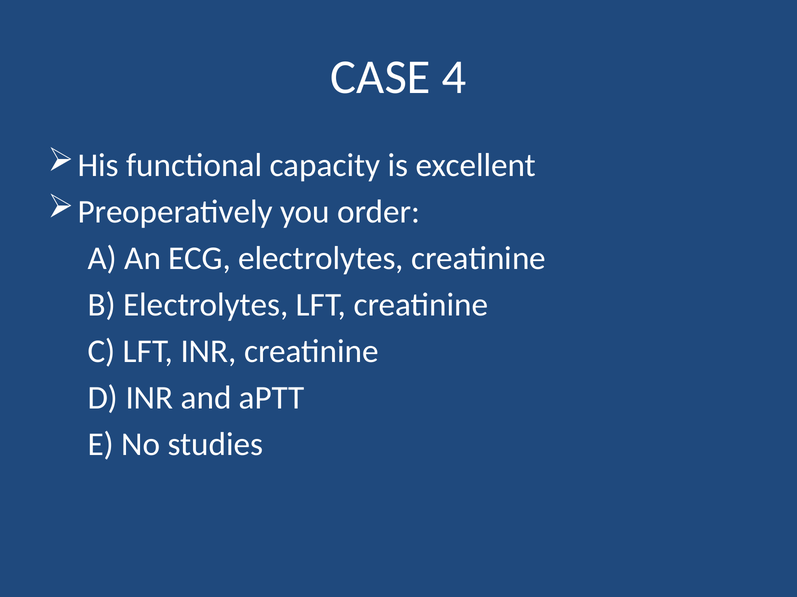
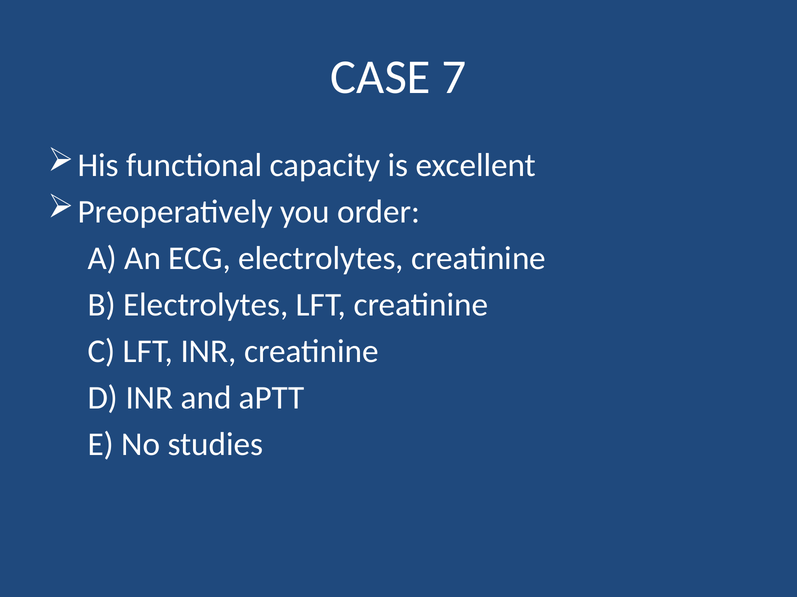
4: 4 -> 7 (454, 77)
